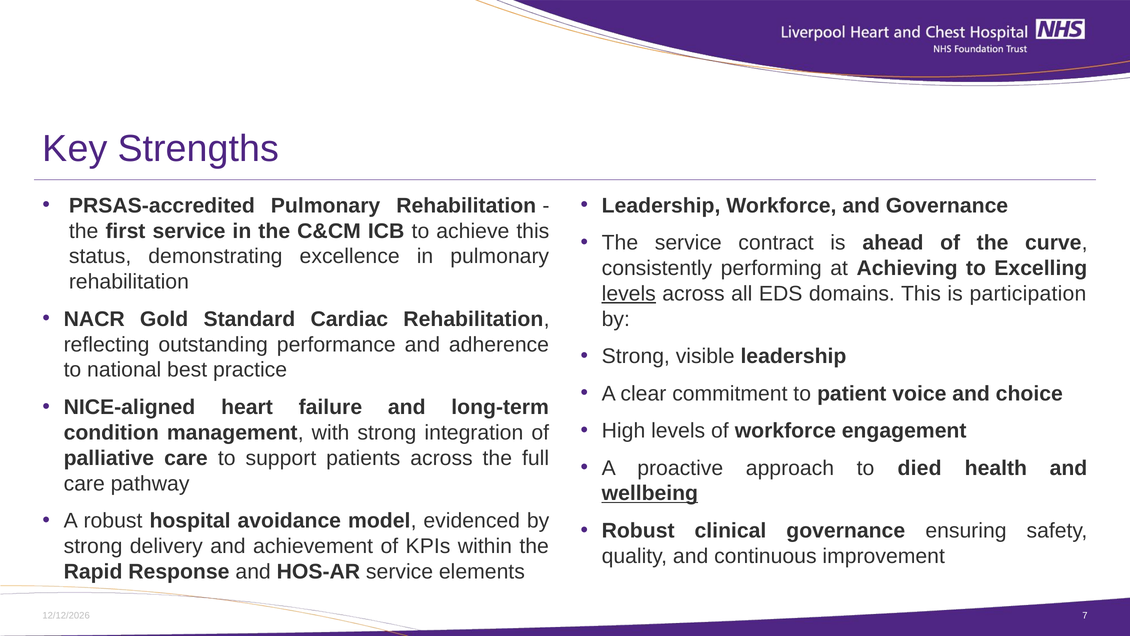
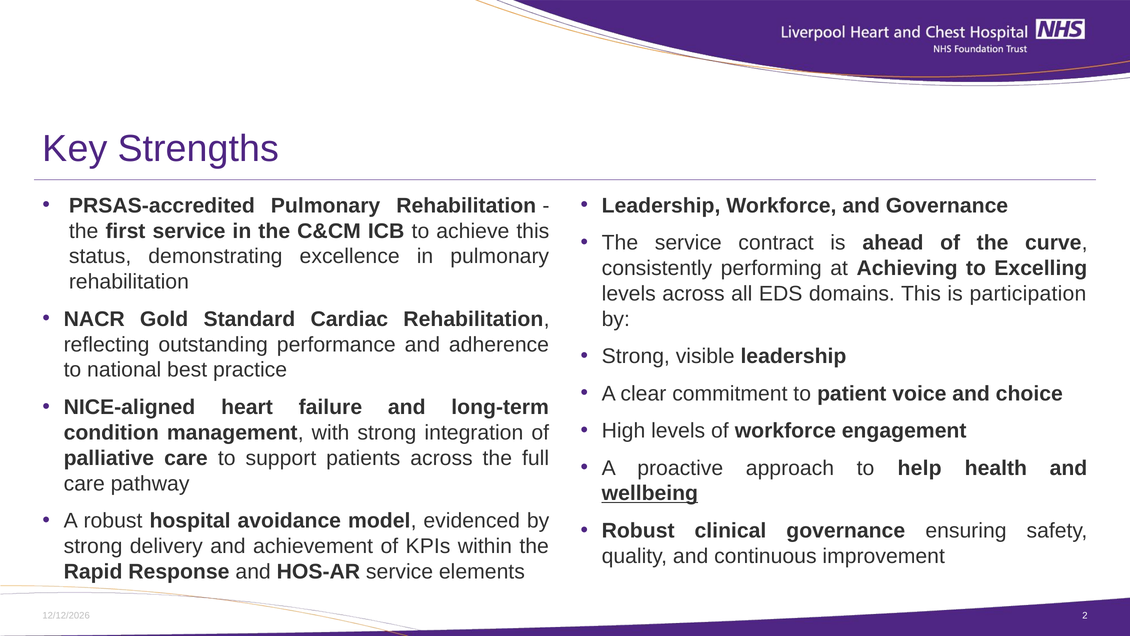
levels underline: present -> none (629, 294)
died: died -> help (920, 468)
7: 7 -> 2 (1085, 615)
